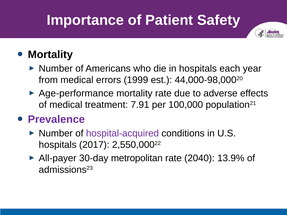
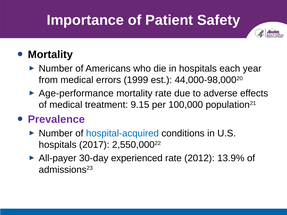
7.91: 7.91 -> 9.15 (140, 105)
hospital-acquired colour: purple -> blue (122, 134)
metropolitan: metropolitan -> experienced (137, 158)
2040: 2040 -> 2012 (199, 158)
